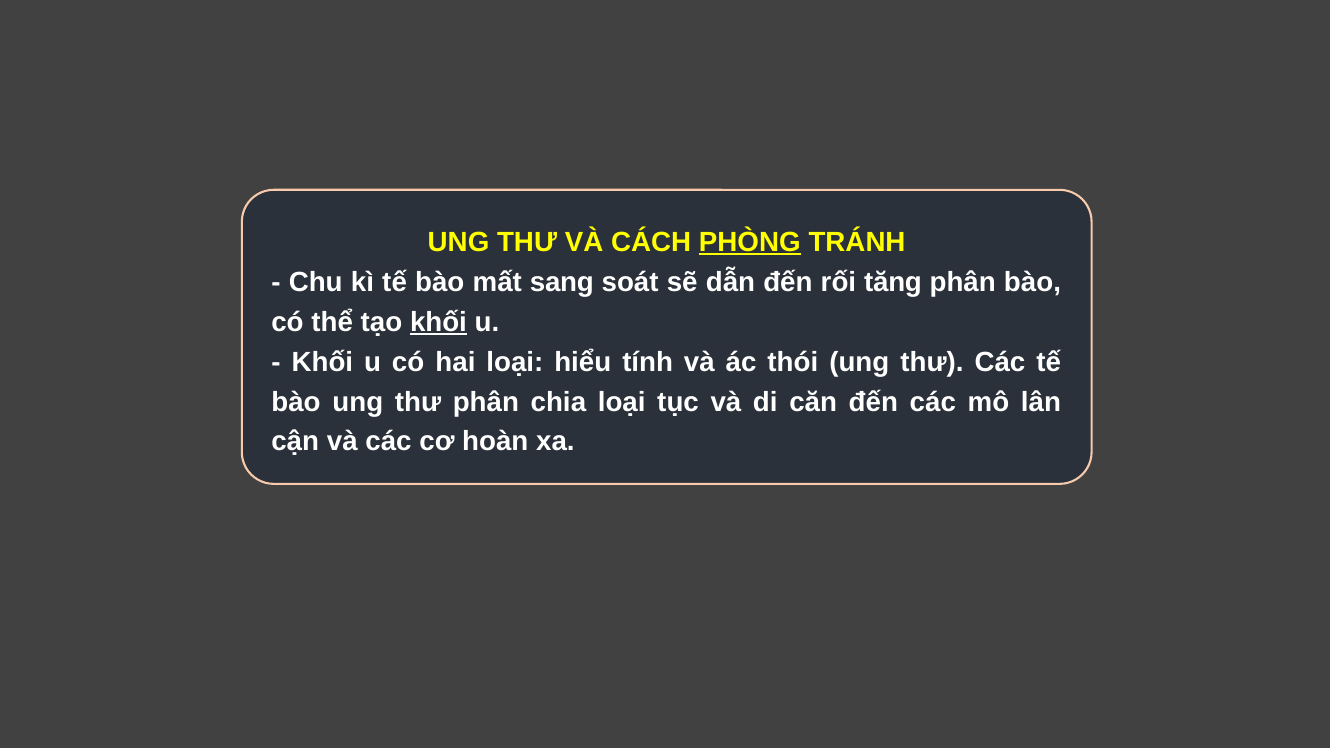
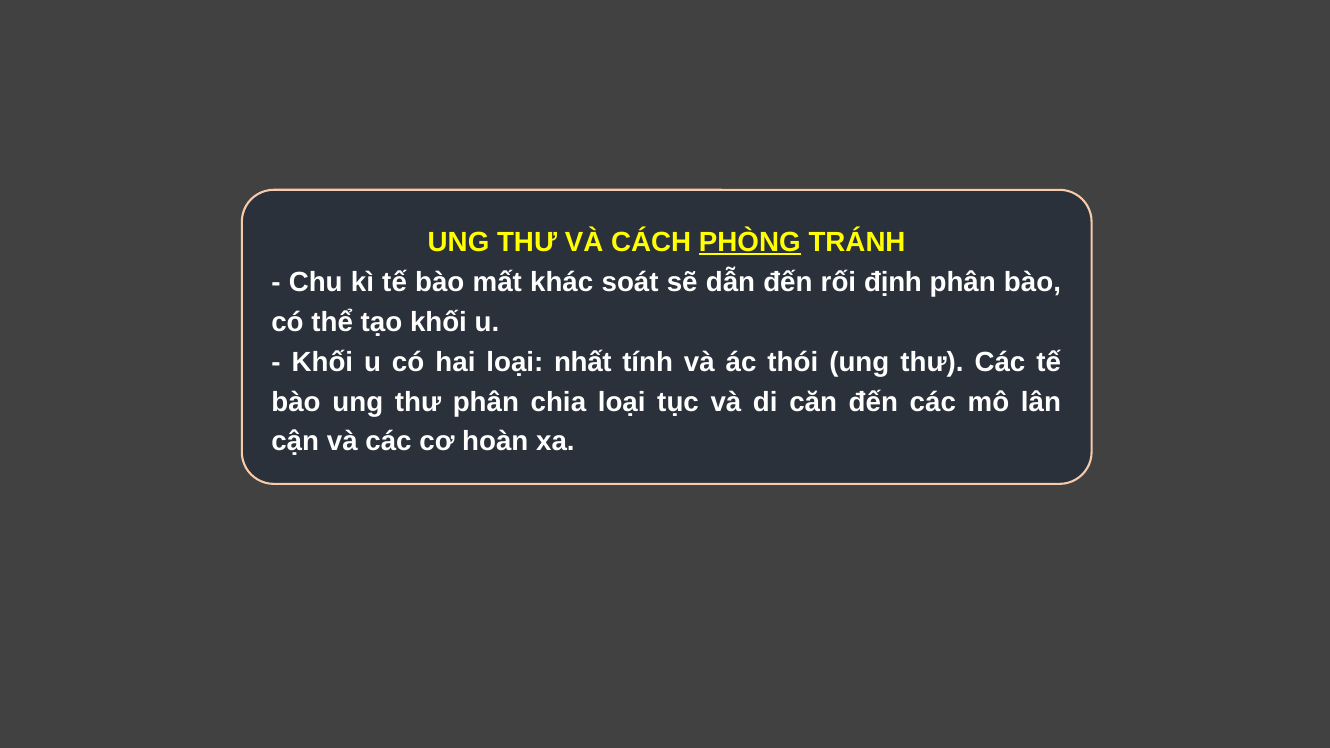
sang: sang -> khác (562, 282)
tăng: tăng -> định (893, 282)
khối underline: present -> none (438, 322)
hiểu: hiểu -> nhất (583, 362)
